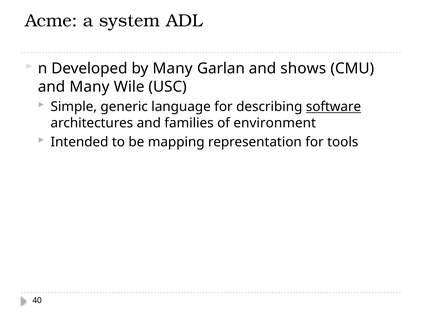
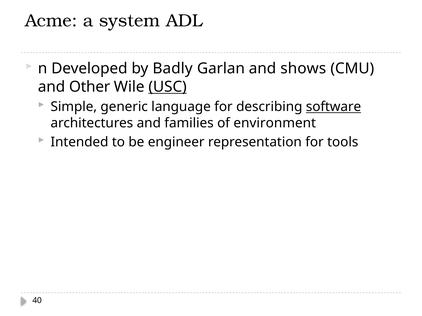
by Many: Many -> Badly (173, 69)
and Many: Many -> Other (90, 87)
USC underline: none -> present (168, 87)
mapping: mapping -> engineer (176, 142)
